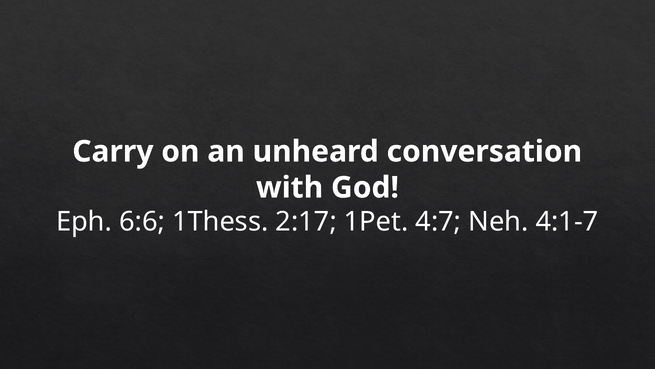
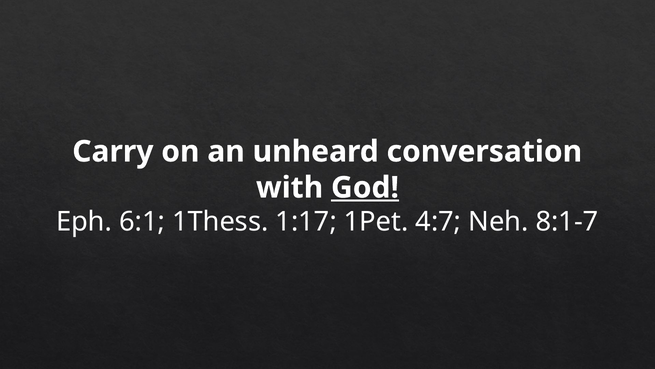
God underline: none -> present (365, 187)
6:6: 6:6 -> 6:1 (142, 222)
2:17: 2:17 -> 1:17 (306, 222)
4:1-7: 4:1-7 -> 8:1-7 (567, 222)
